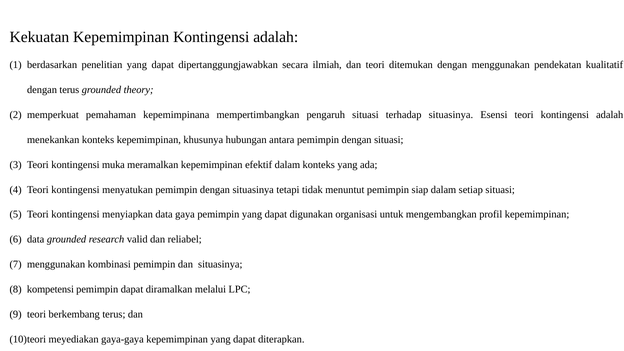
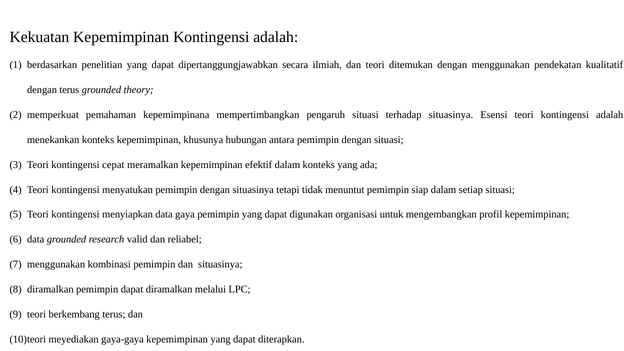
muka: muka -> cepat (113, 165)
kompetensi: kompetensi -> diramalkan (50, 289)
